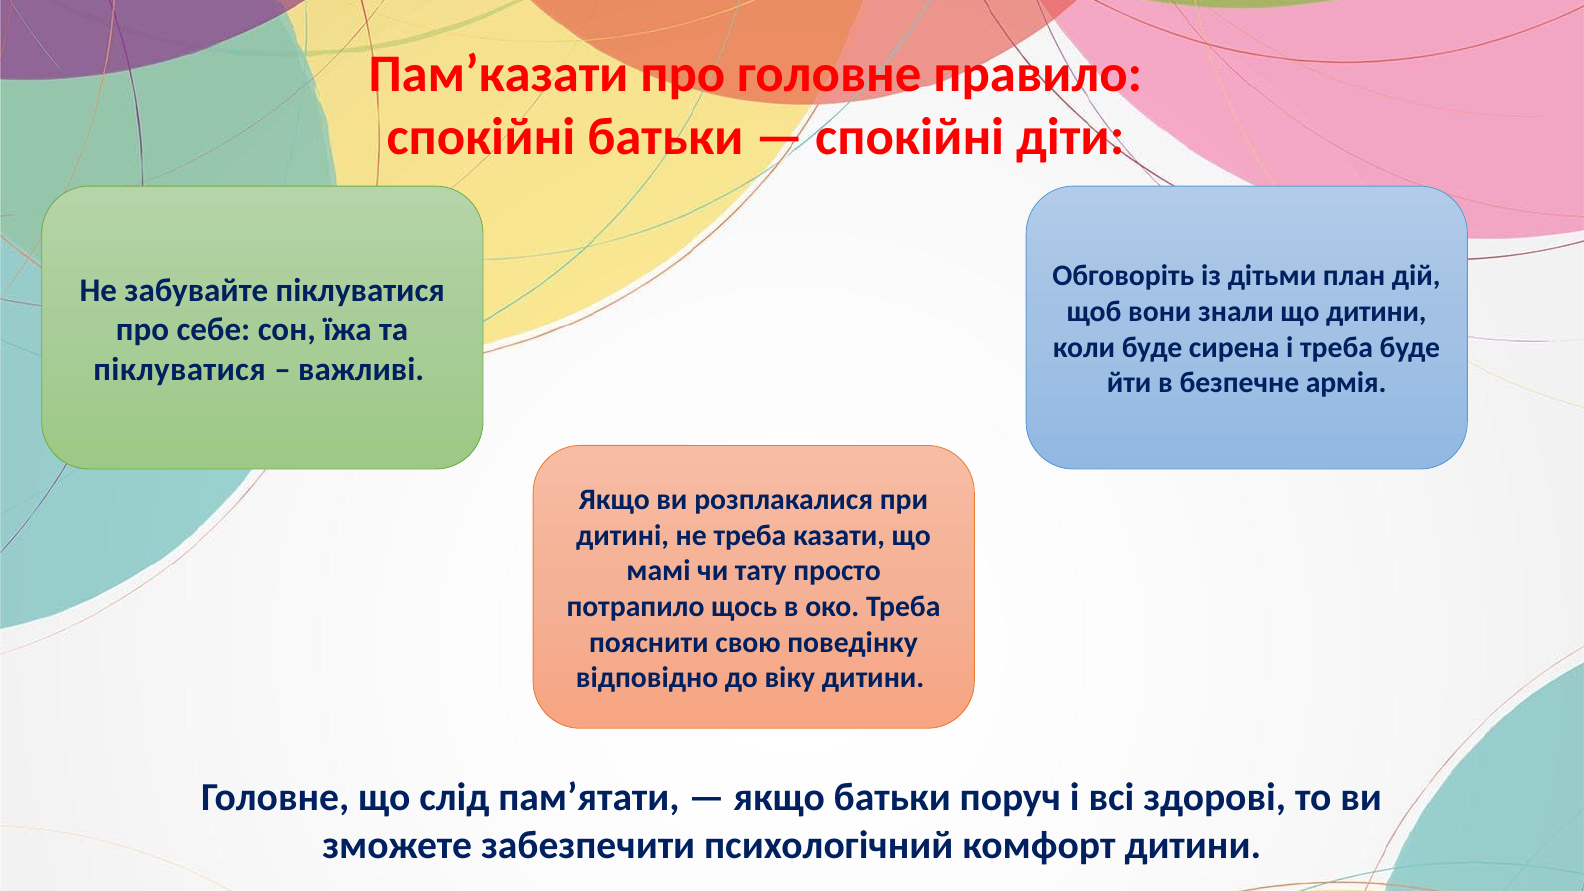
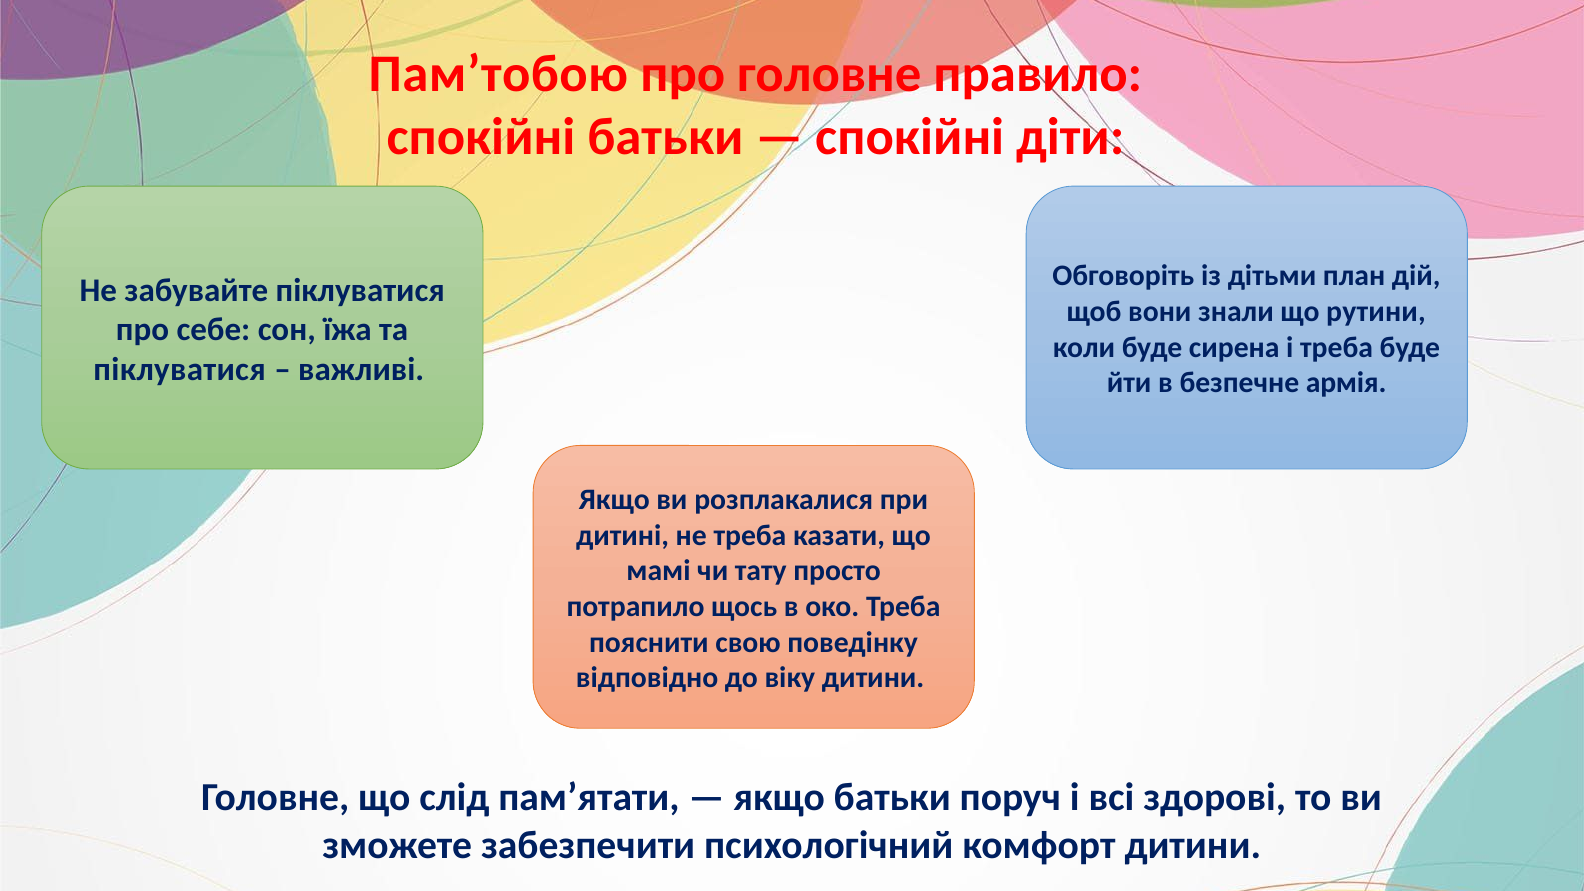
Пам’казати: Пам’казати -> Пам’тобою (498, 74)
що дитини: дитини -> рутини (1376, 312)
